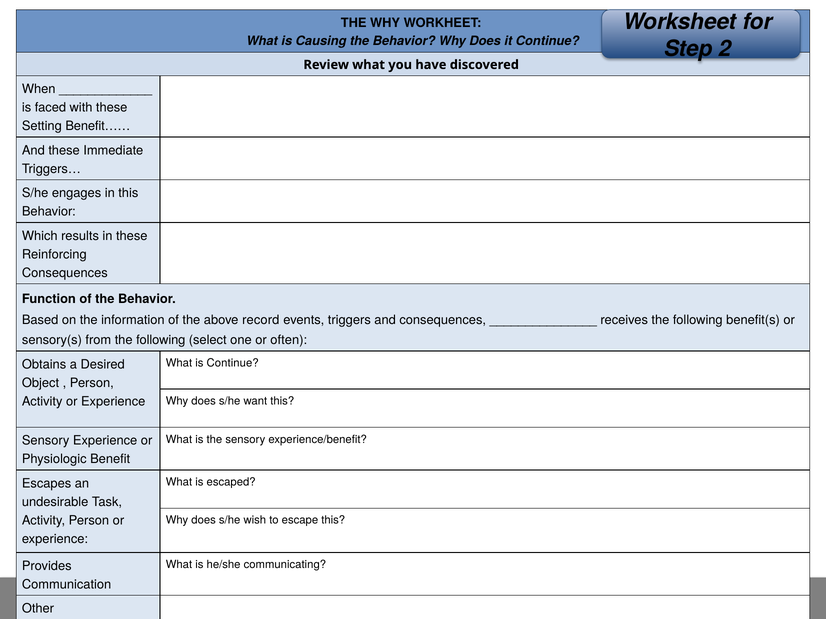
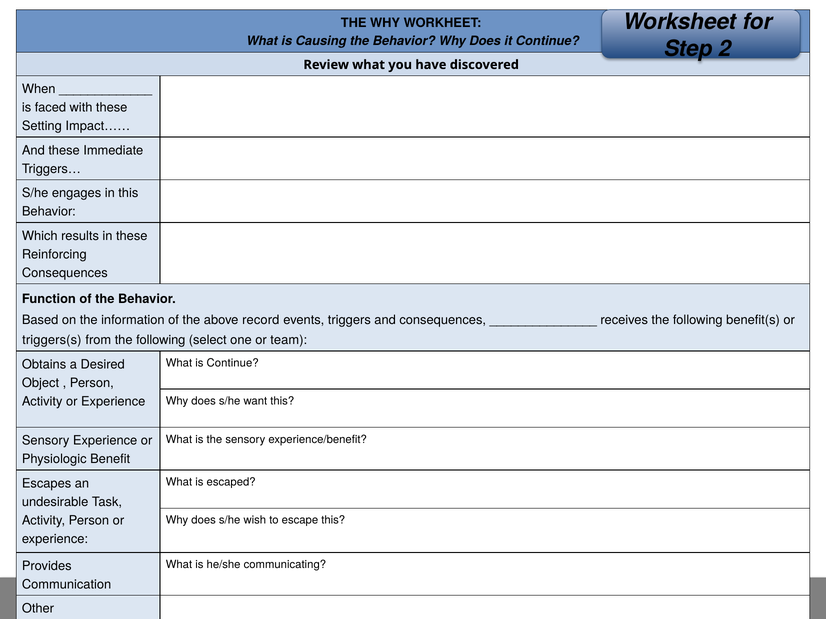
Benefit……: Benefit…… -> Impact…… (98, 126)
sensory(s: sensory(s -> triggers(s (52, 340)
often: often -> team (289, 340)
